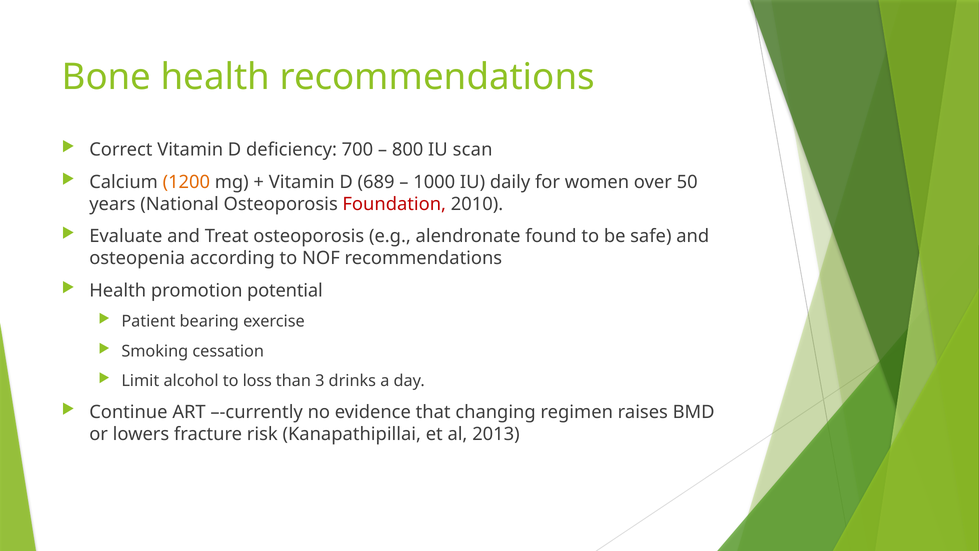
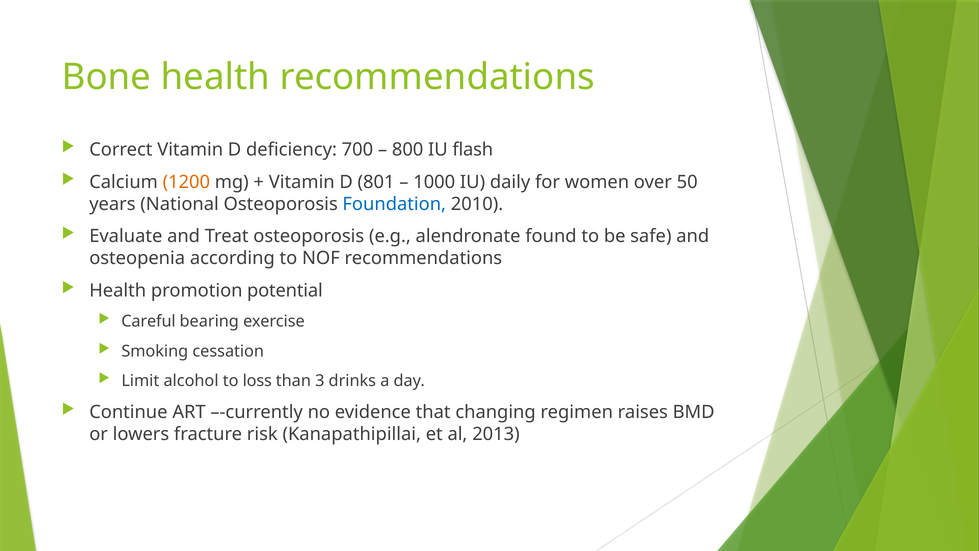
scan: scan -> flash (473, 150)
689: 689 -> 801 (376, 182)
Foundation colour: red -> blue (394, 204)
Patient: Patient -> Careful (148, 321)
